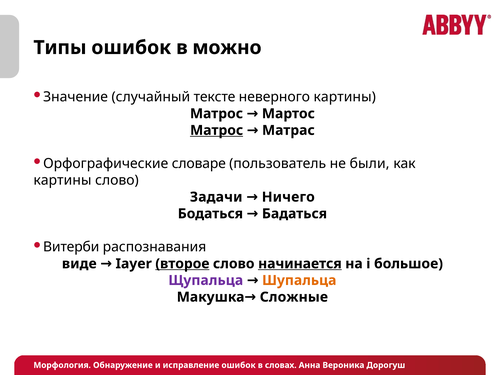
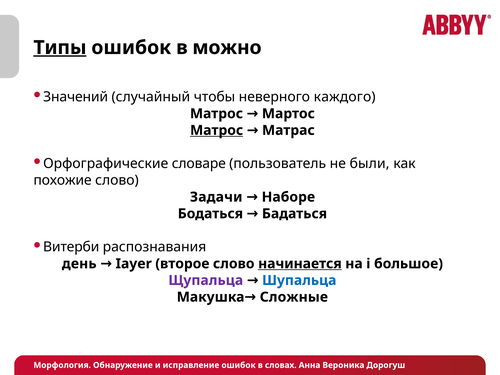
Типы underline: none -> present (60, 48)
Значение: Значение -> Значений (76, 97)
тексте: тексте -> чтобы (214, 97)
неверного картины: картины -> каждого (345, 97)
картины: картины -> похожие (63, 180)
Ничего: Ничего -> Наборе (288, 197)
виде: виде -> день (79, 264)
второе underline: present -> none (182, 264)
Шупальца colour: orange -> blue (299, 280)
